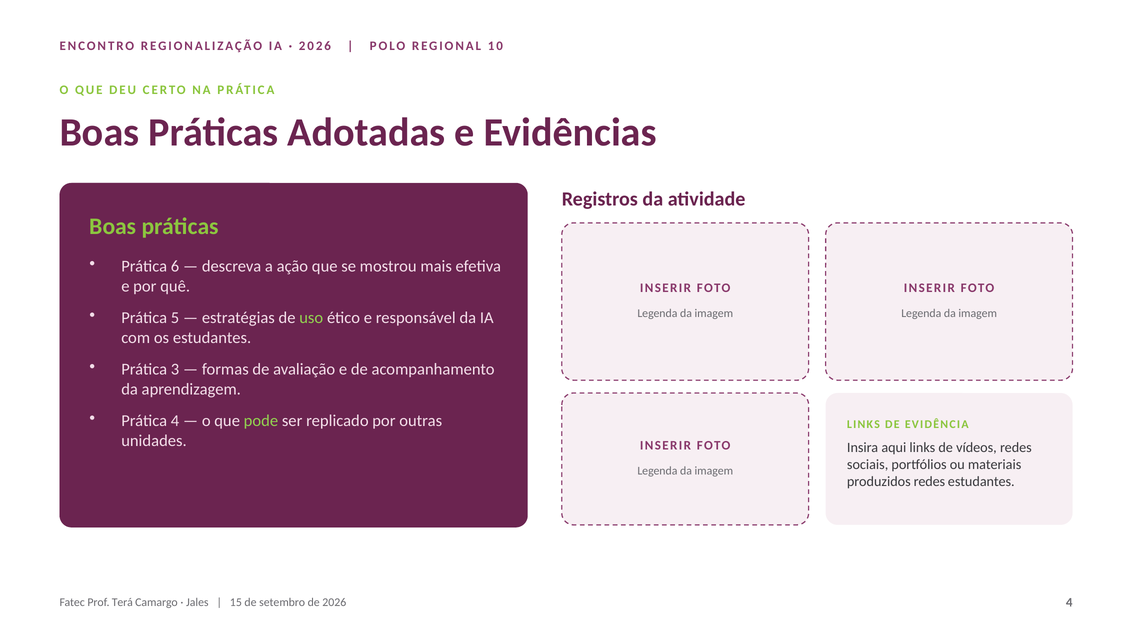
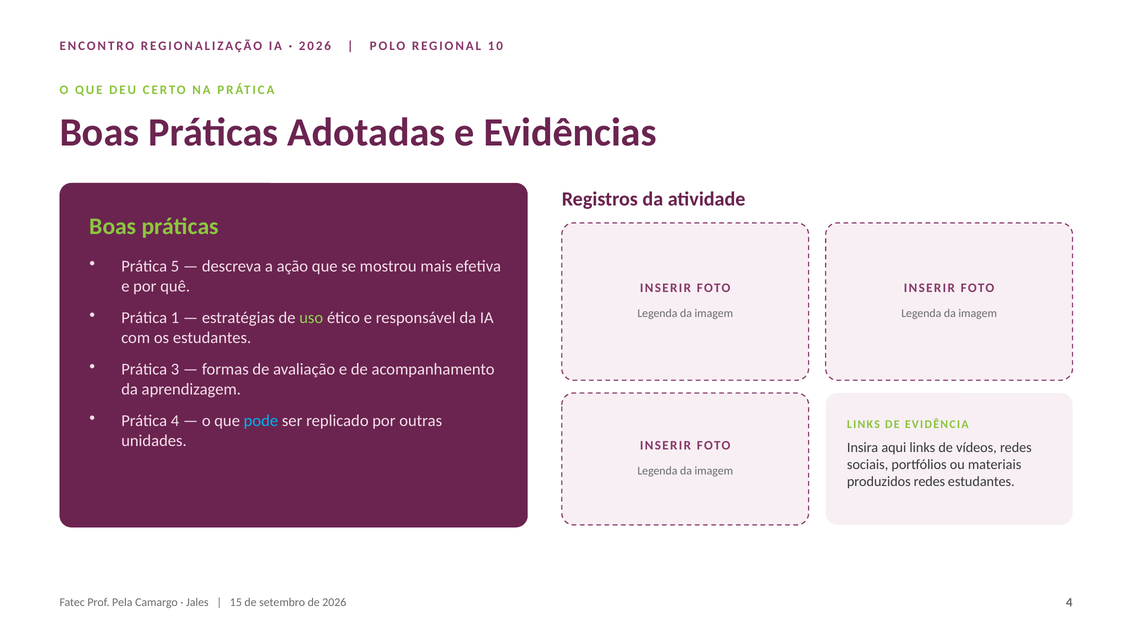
6: 6 -> 5 (175, 266)
5: 5 -> 1 (175, 318)
pode colour: light green -> light blue (261, 421)
Terá: Terá -> Pela (122, 603)
